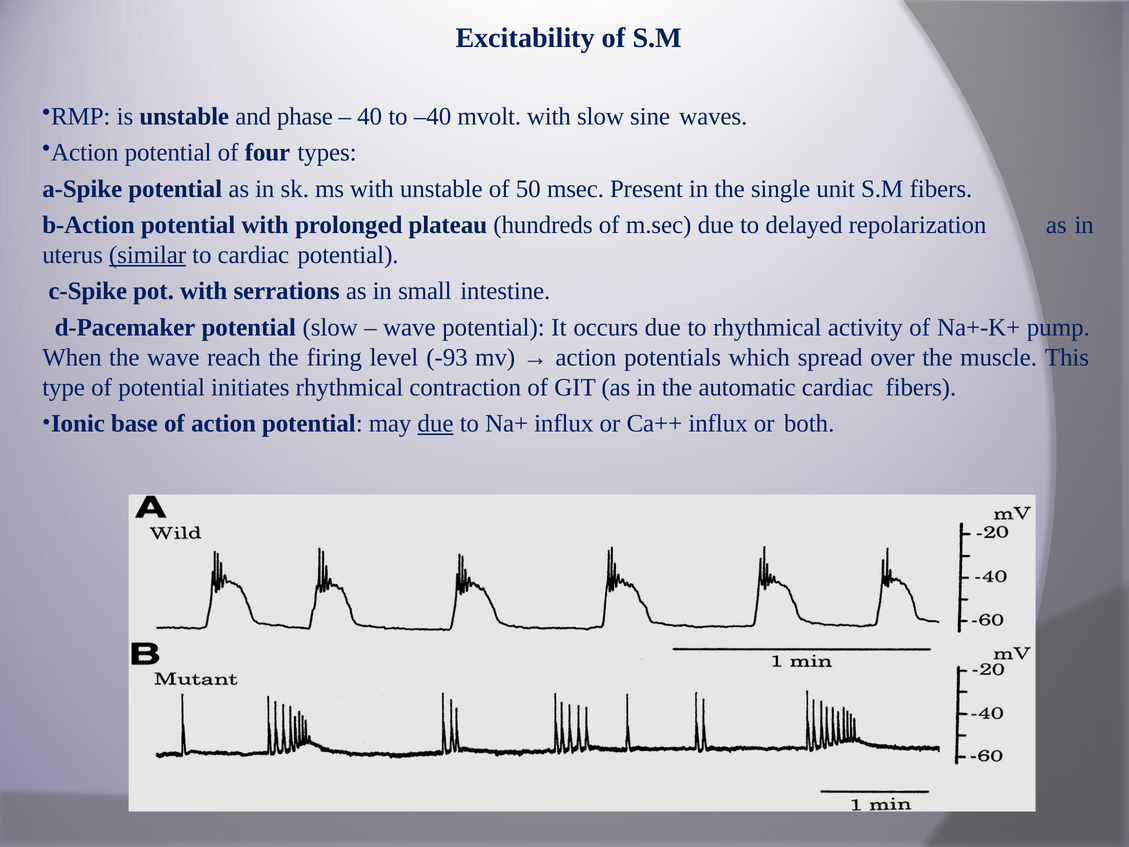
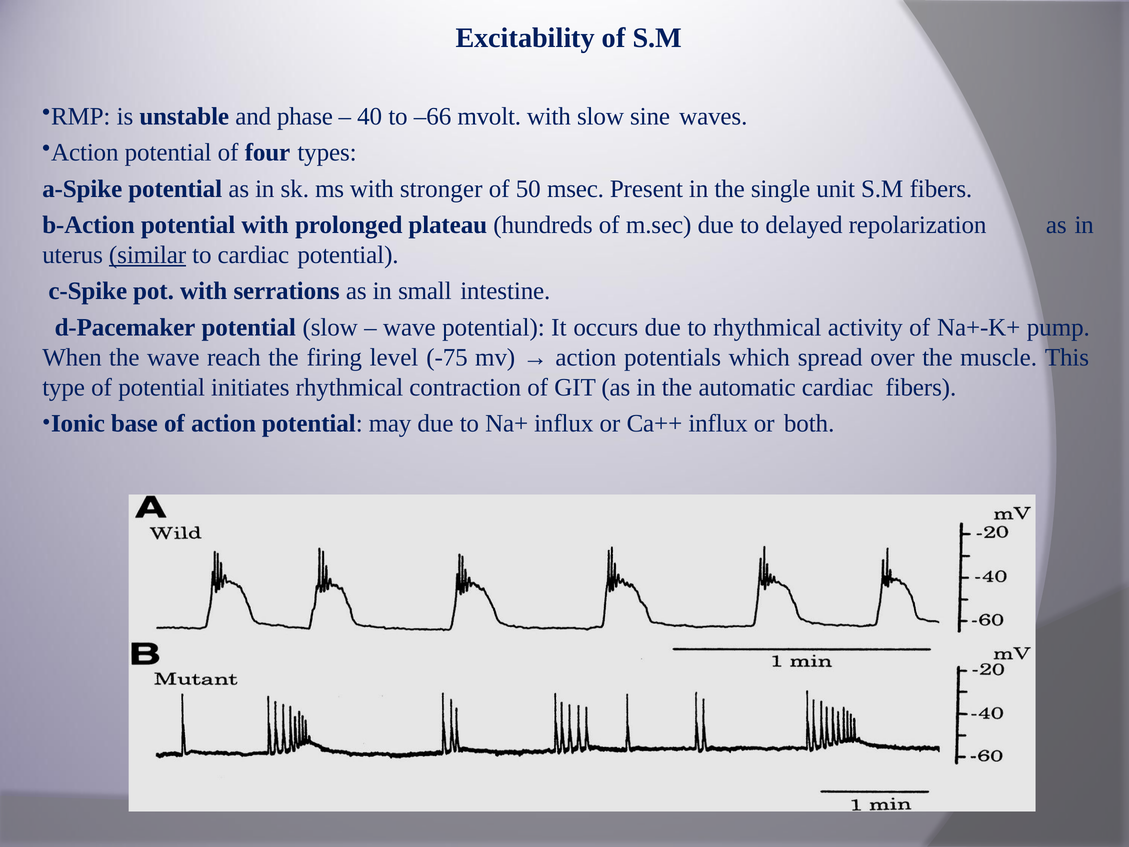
–40: –40 -> –66 (433, 116)
with unstable: unstable -> stronger (441, 189)
-93: -93 -> -75 (447, 357)
due underline: present -> none (436, 424)
